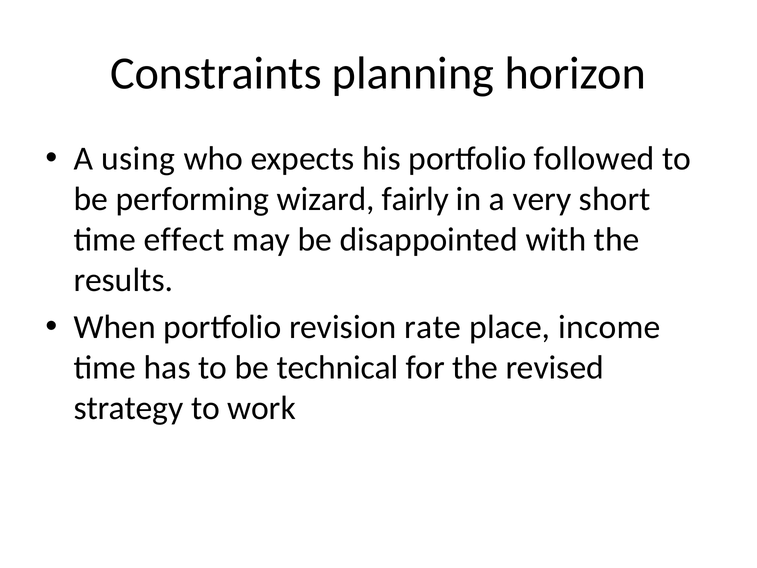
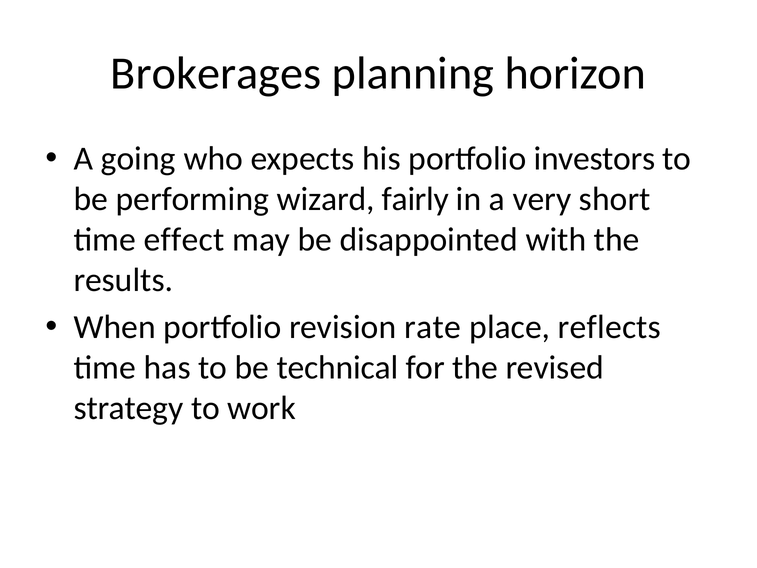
Constraints: Constraints -> Brokerages (216, 73)
using: using -> going (138, 159)
followed: followed -> investors (595, 159)
income: income -> reflects (609, 327)
